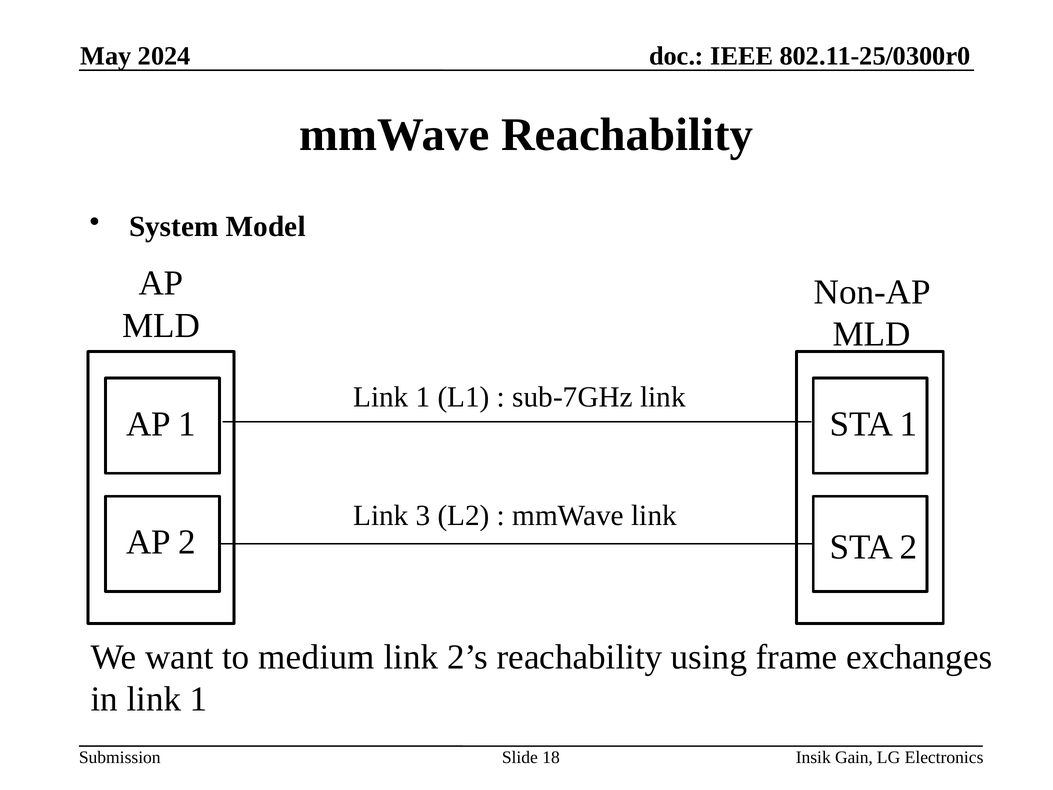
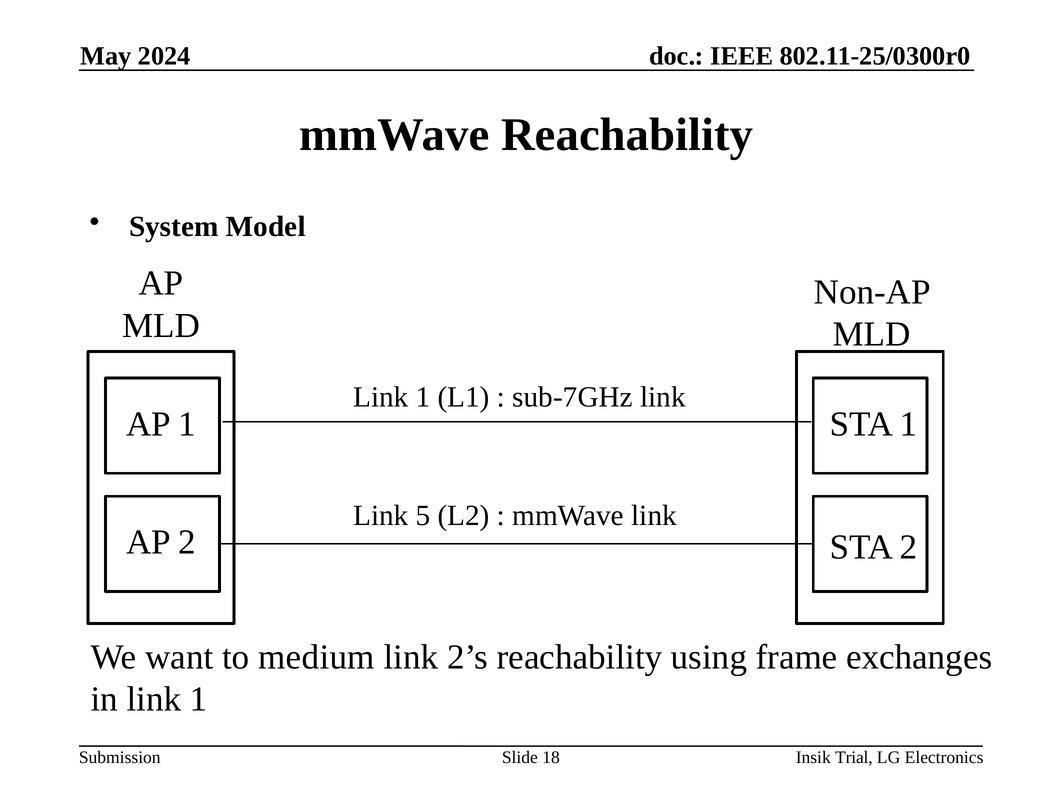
3: 3 -> 5 (423, 516)
Gain: Gain -> Trial (854, 757)
